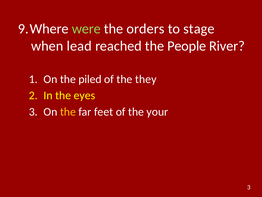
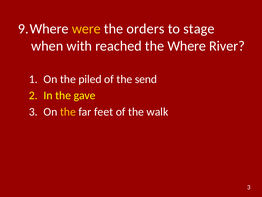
were colour: light green -> yellow (86, 29)
lead: lead -> with (79, 46)
People: People -> Where (187, 46)
they: they -> send (146, 79)
eyes: eyes -> gave (85, 95)
your: your -> walk (157, 112)
